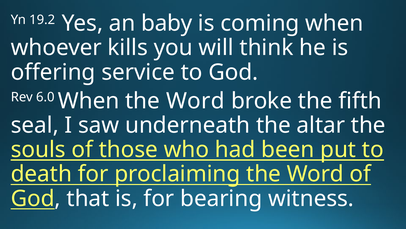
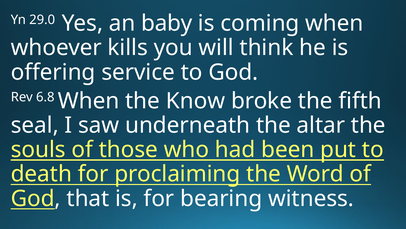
19.2: 19.2 -> 29.0 (42, 20)
6.0: 6.0 -> 6.8 (45, 97)
When the Word: Word -> Know (195, 101)
